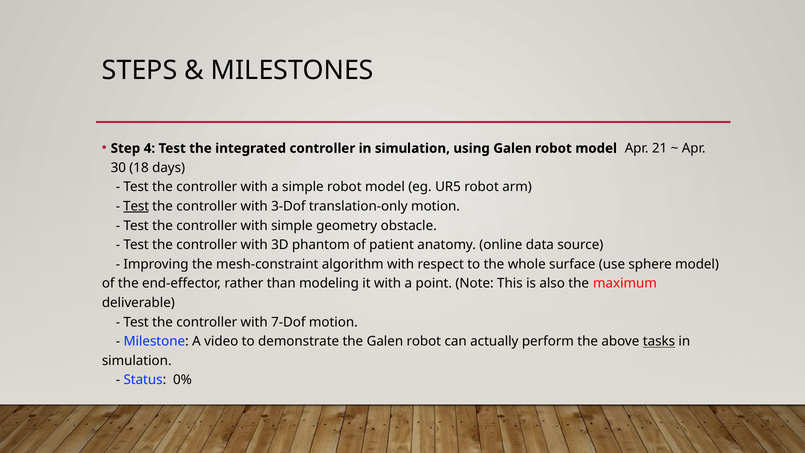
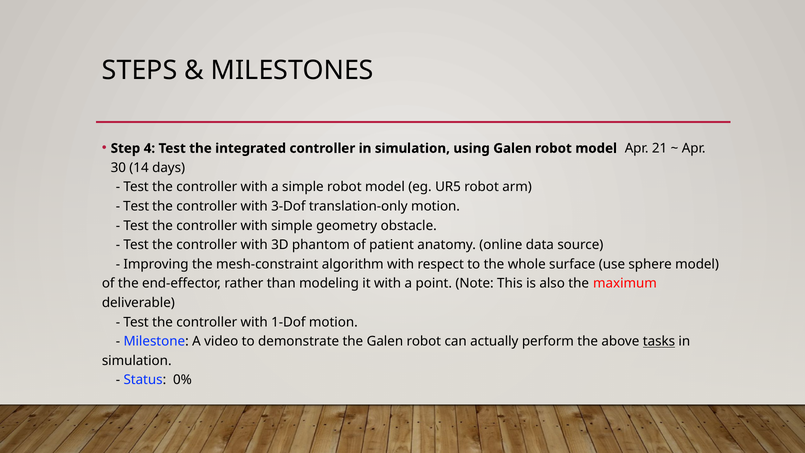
18: 18 -> 14 (139, 168)
Test underline: present -> none (136, 206)
7-Dof: 7-Dof -> 1-Dof (288, 322)
